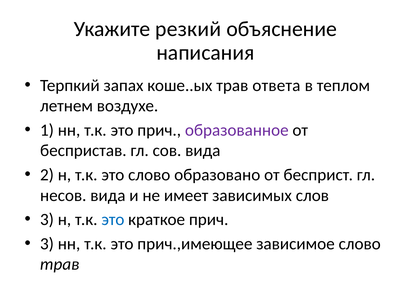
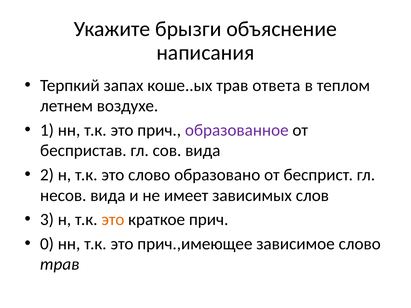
резкий: резкий -> брызги (188, 29)
это colour: blue -> orange (113, 220)
3: 3 -> 0 (47, 244)
